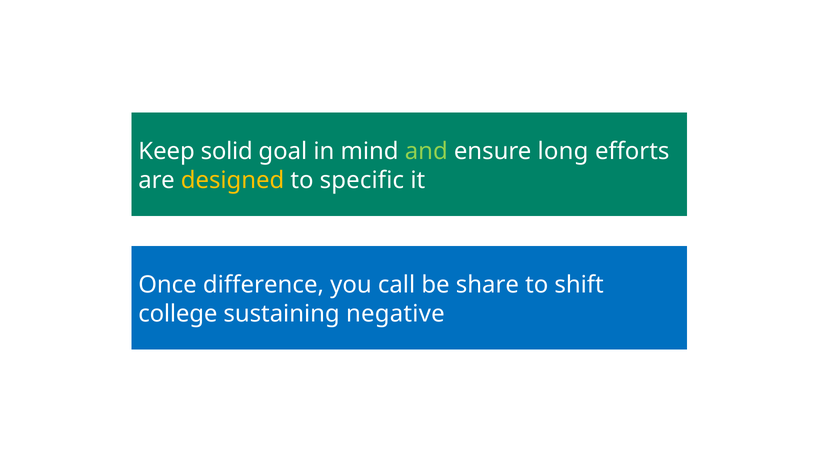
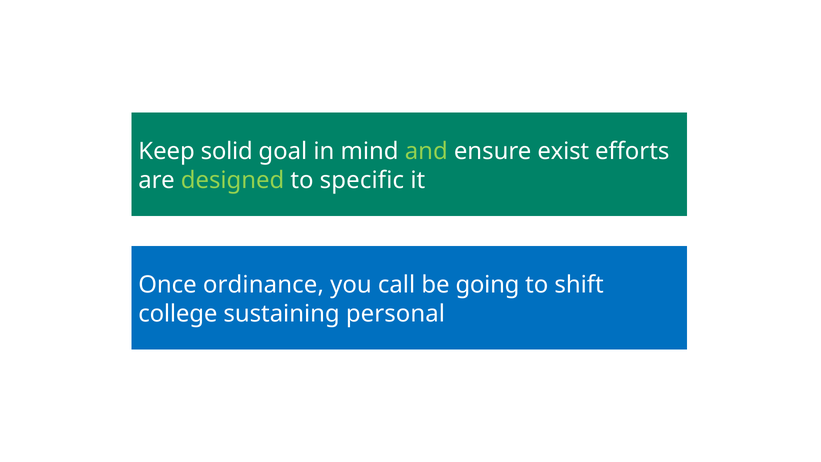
long: long -> exist (563, 151)
designed colour: yellow -> light green (233, 180)
difference: difference -> ordinance (263, 285)
share: share -> going (487, 285)
negative: negative -> personal (395, 314)
